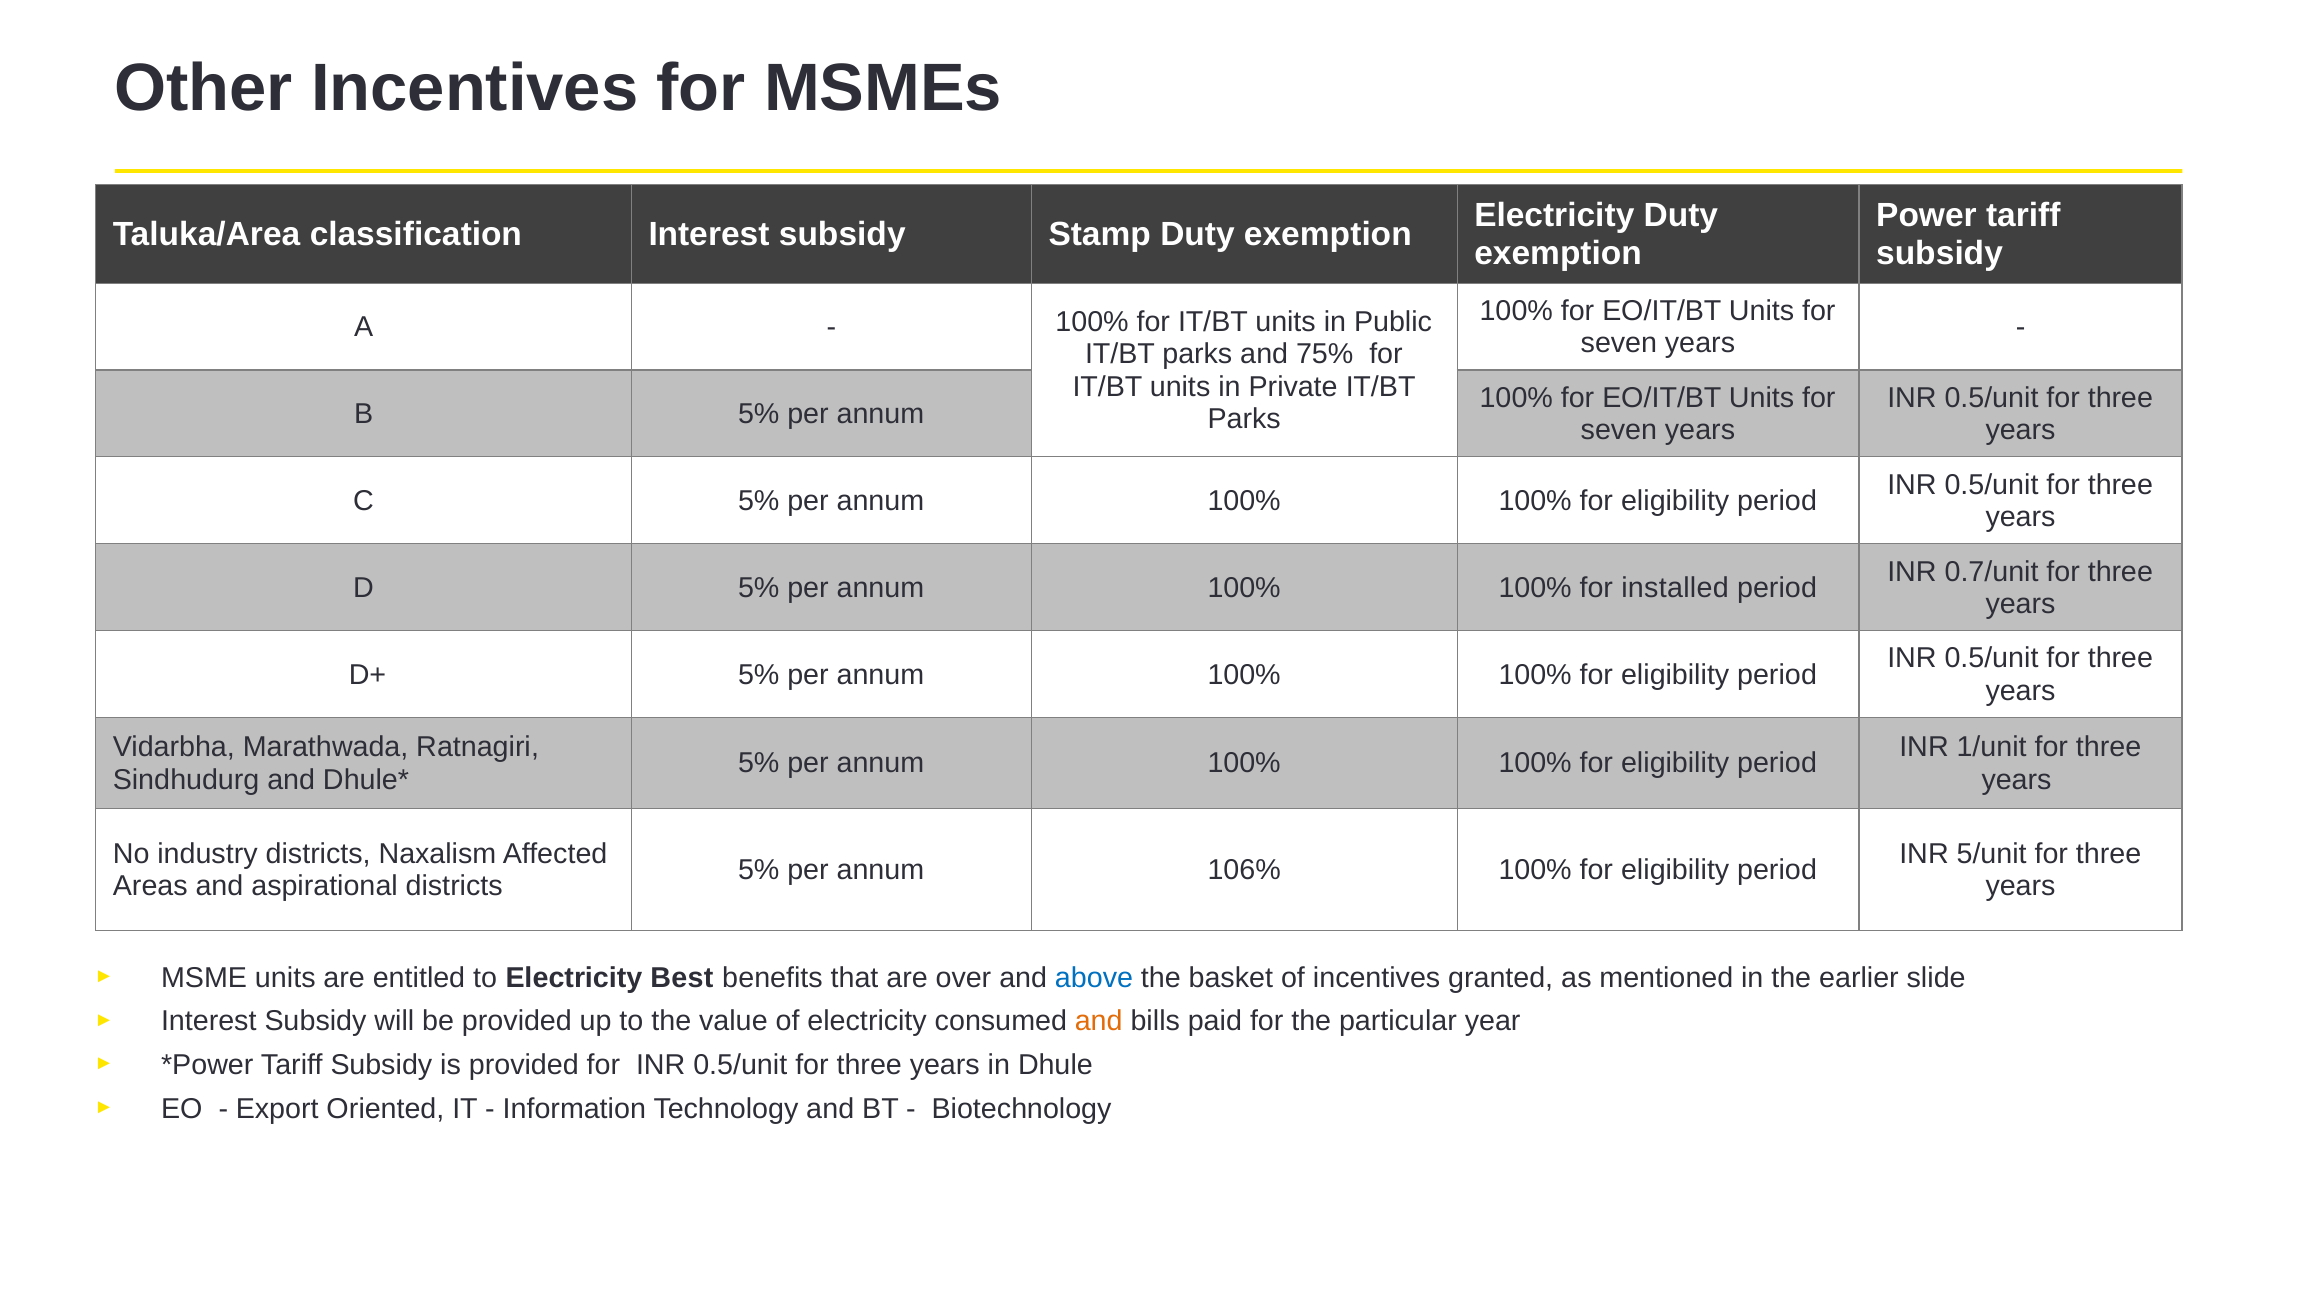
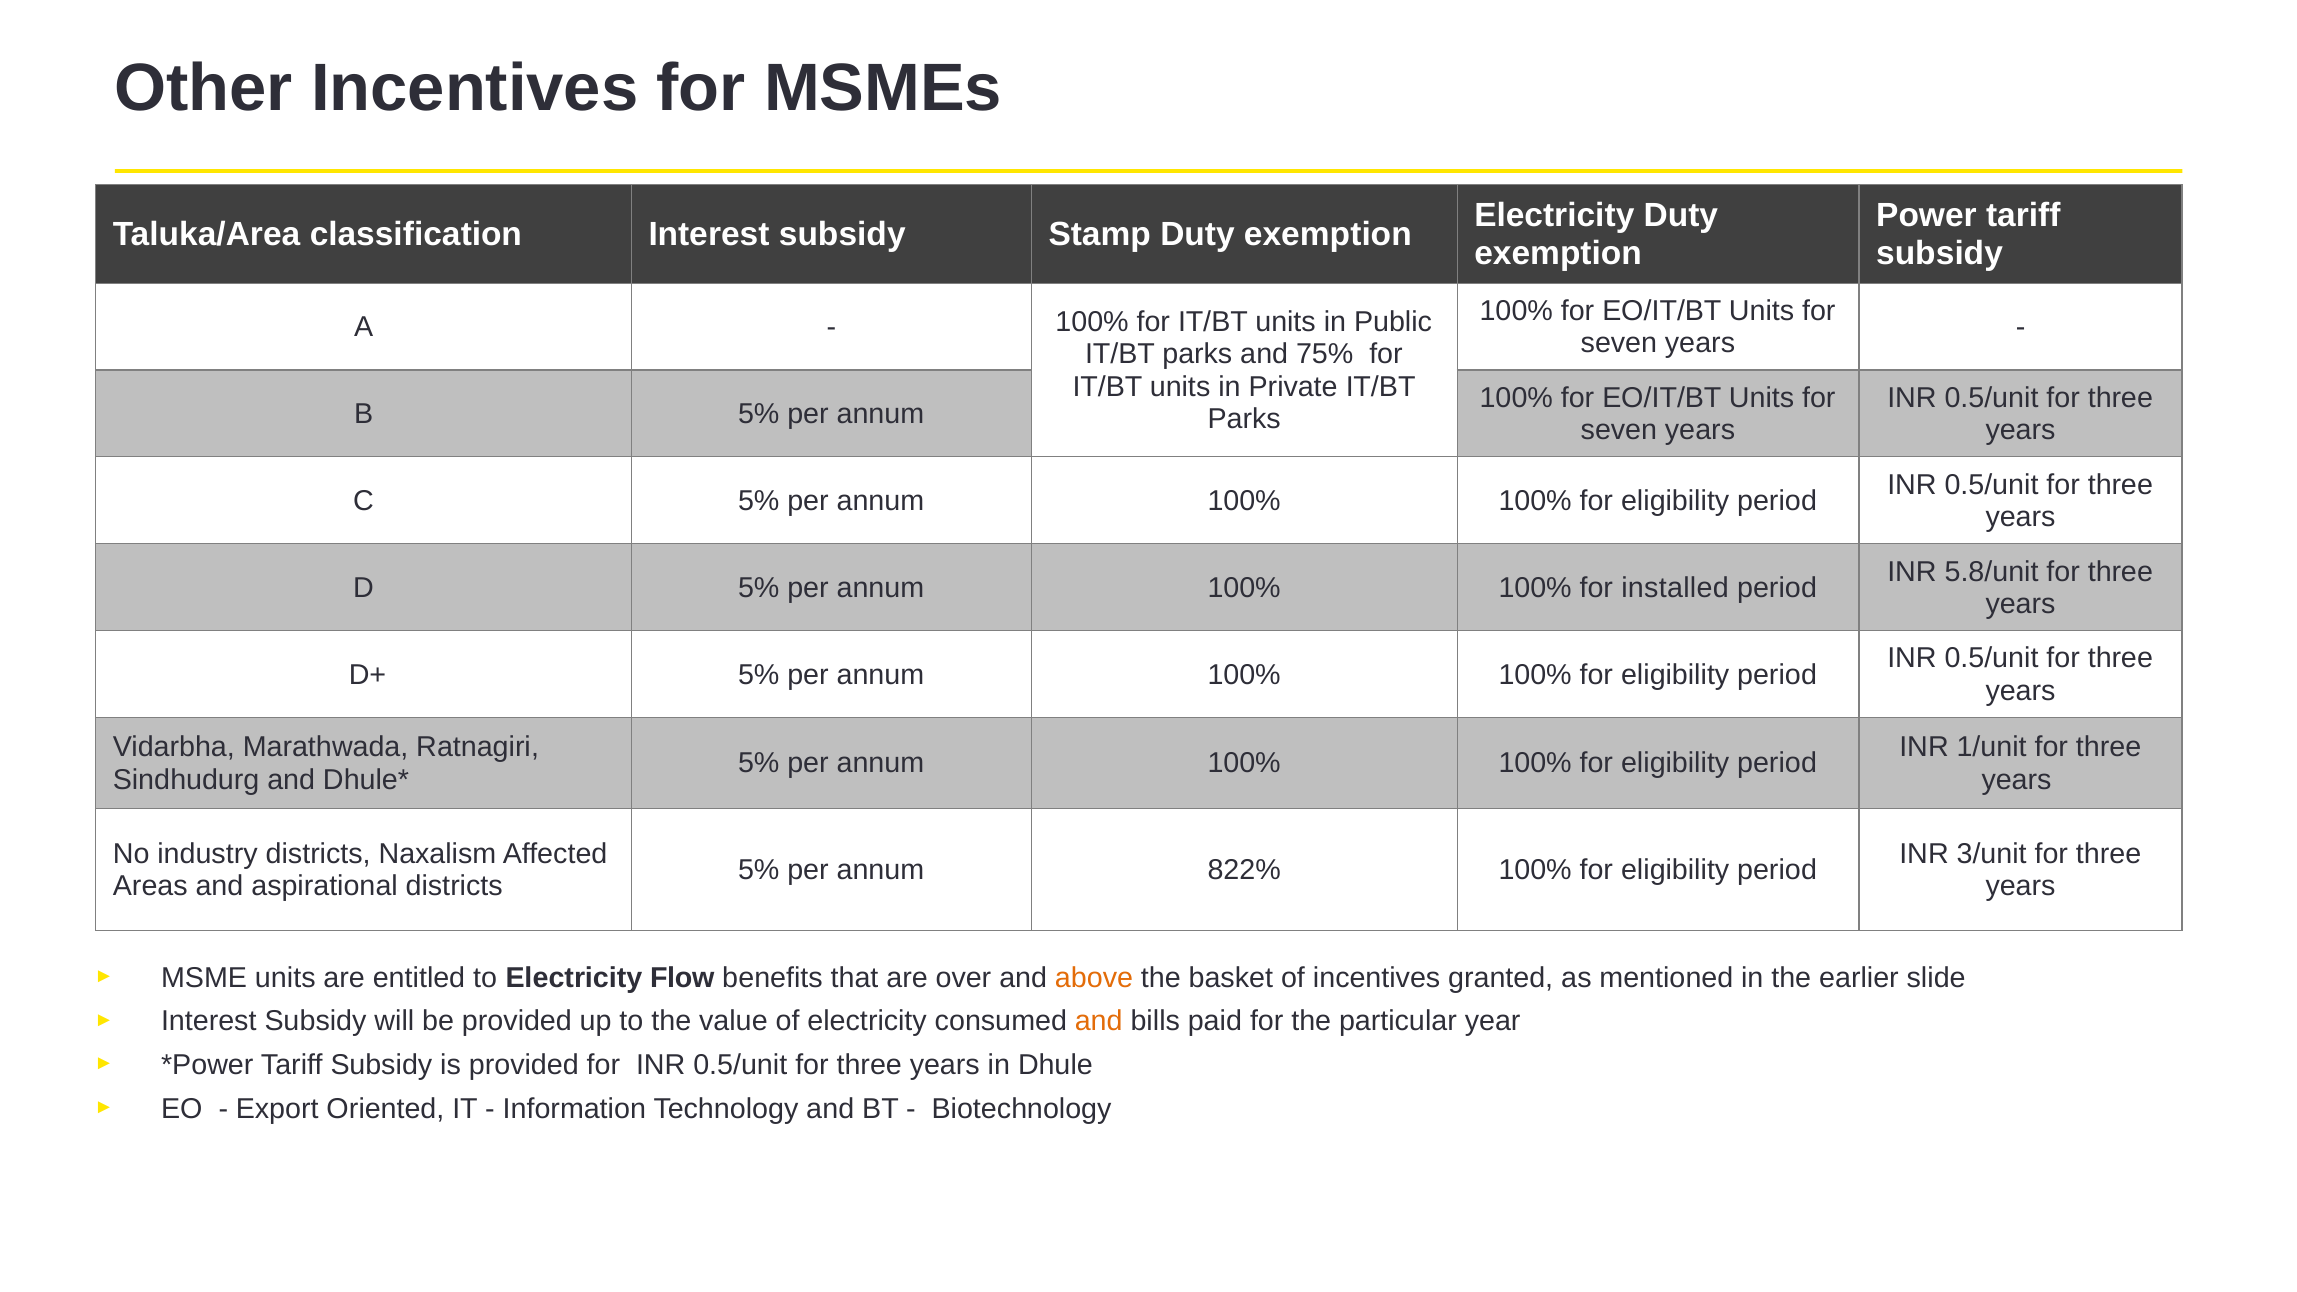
0.7/unit: 0.7/unit -> 5.8/unit (1992, 571)
5/unit: 5/unit -> 3/unit (1992, 853)
106%: 106% -> 822% (1244, 869)
Best: Best -> Flow (682, 977)
above colour: blue -> orange (1094, 977)
